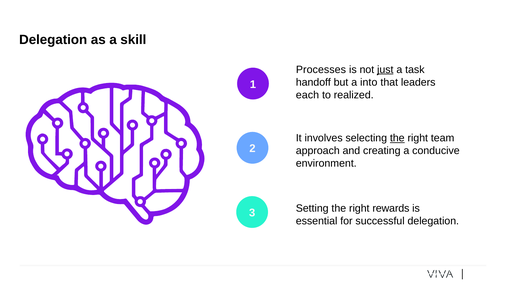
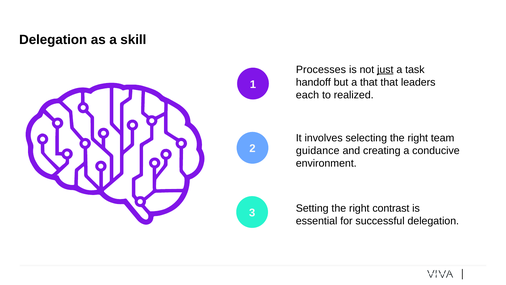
a into: into -> that (369, 82)
the underline: present -> none (397, 138)
approach: approach -> guidance (318, 151)
rewards: rewards -> contrast (391, 208)
